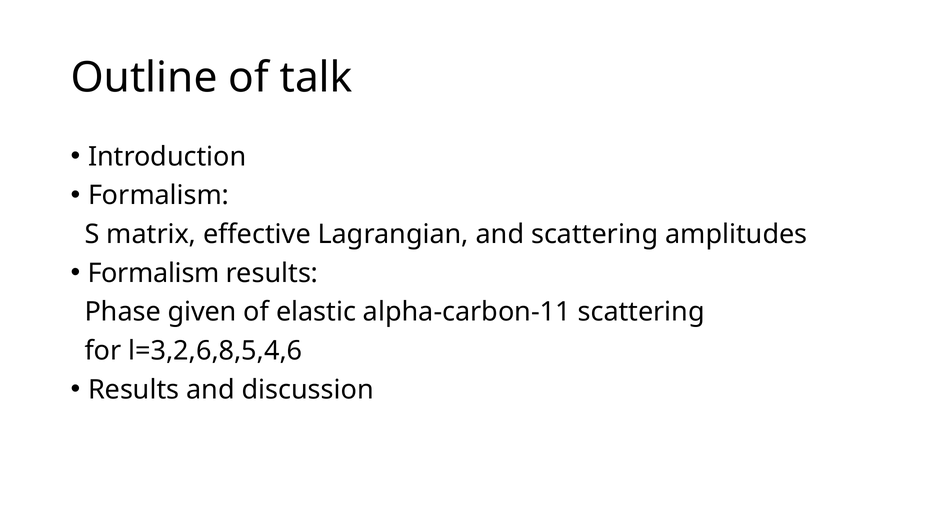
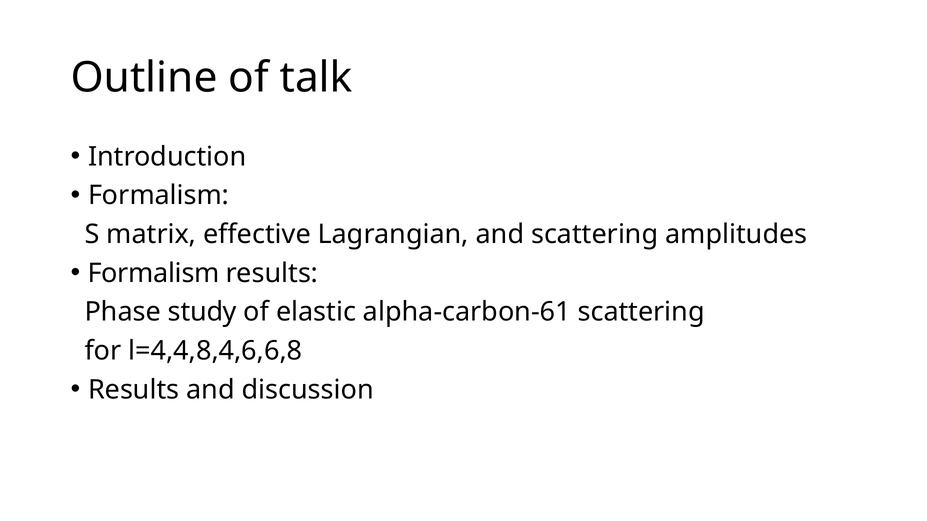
given: given -> study (202, 312)
alpha-carbon-11: alpha-carbon-11 -> alpha-carbon-61 (467, 312)
l=3,2,6,8,5,4,6: l=3,2,6,8,5,4,6 -> l=4,4,8,4,6,6,8 (215, 351)
